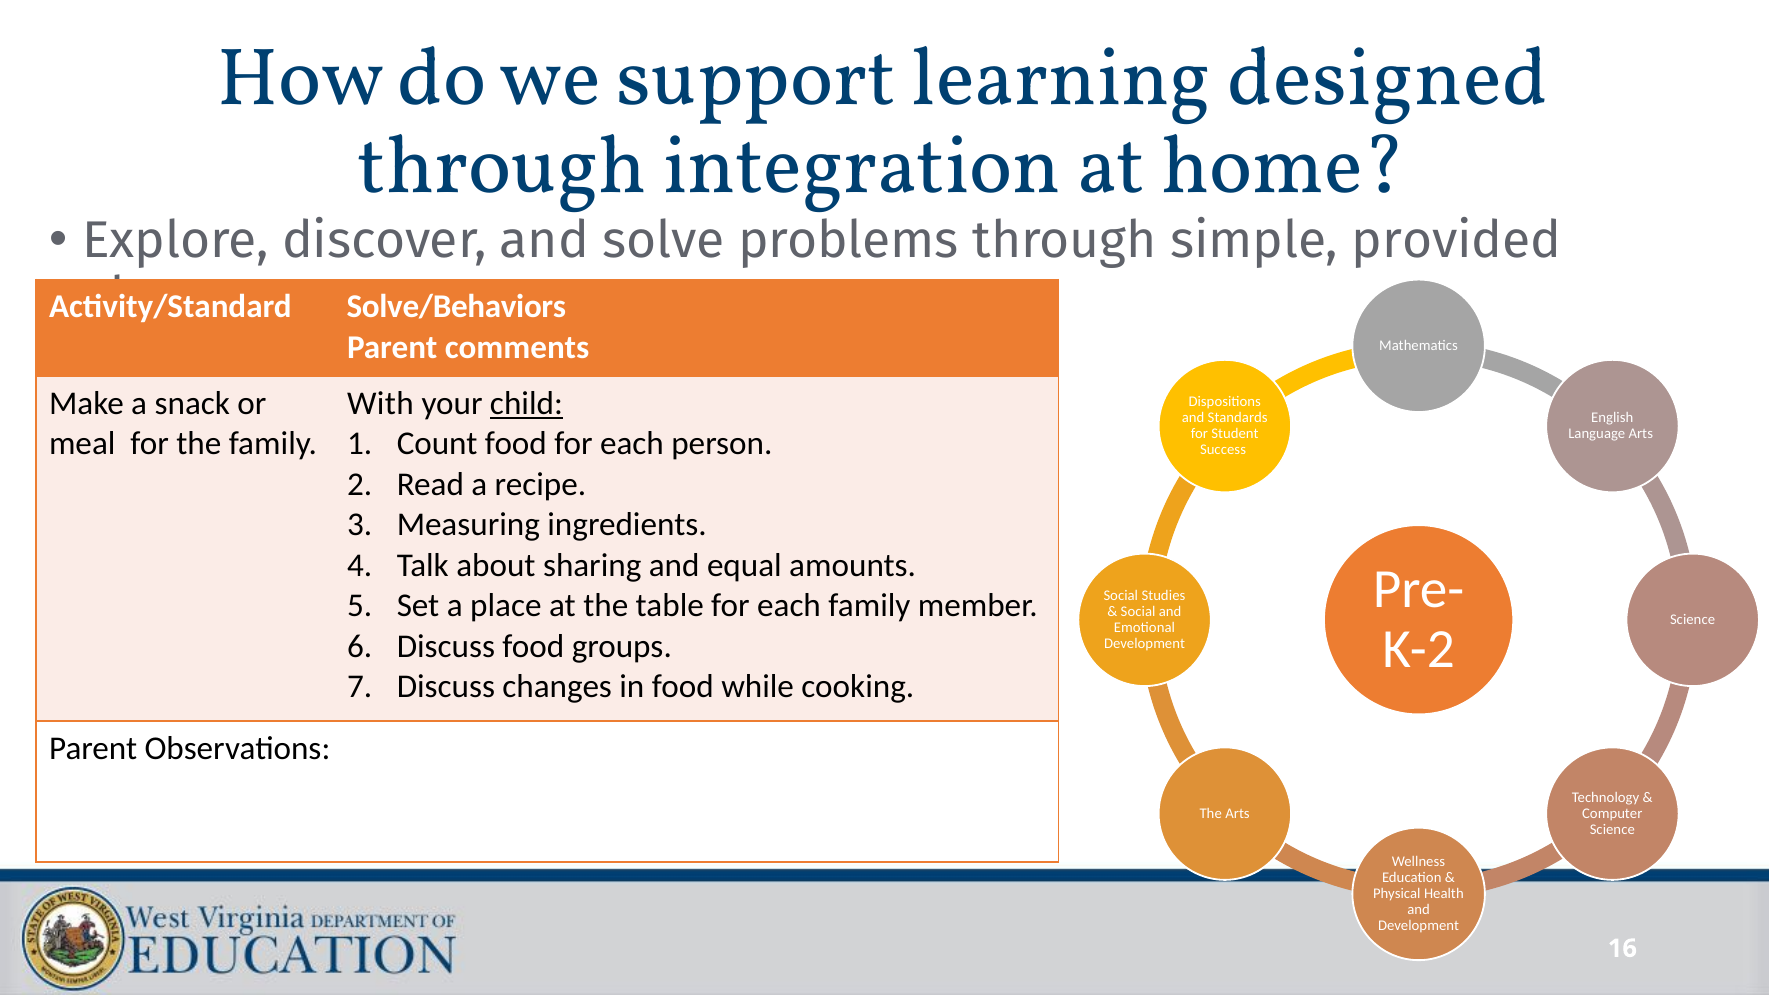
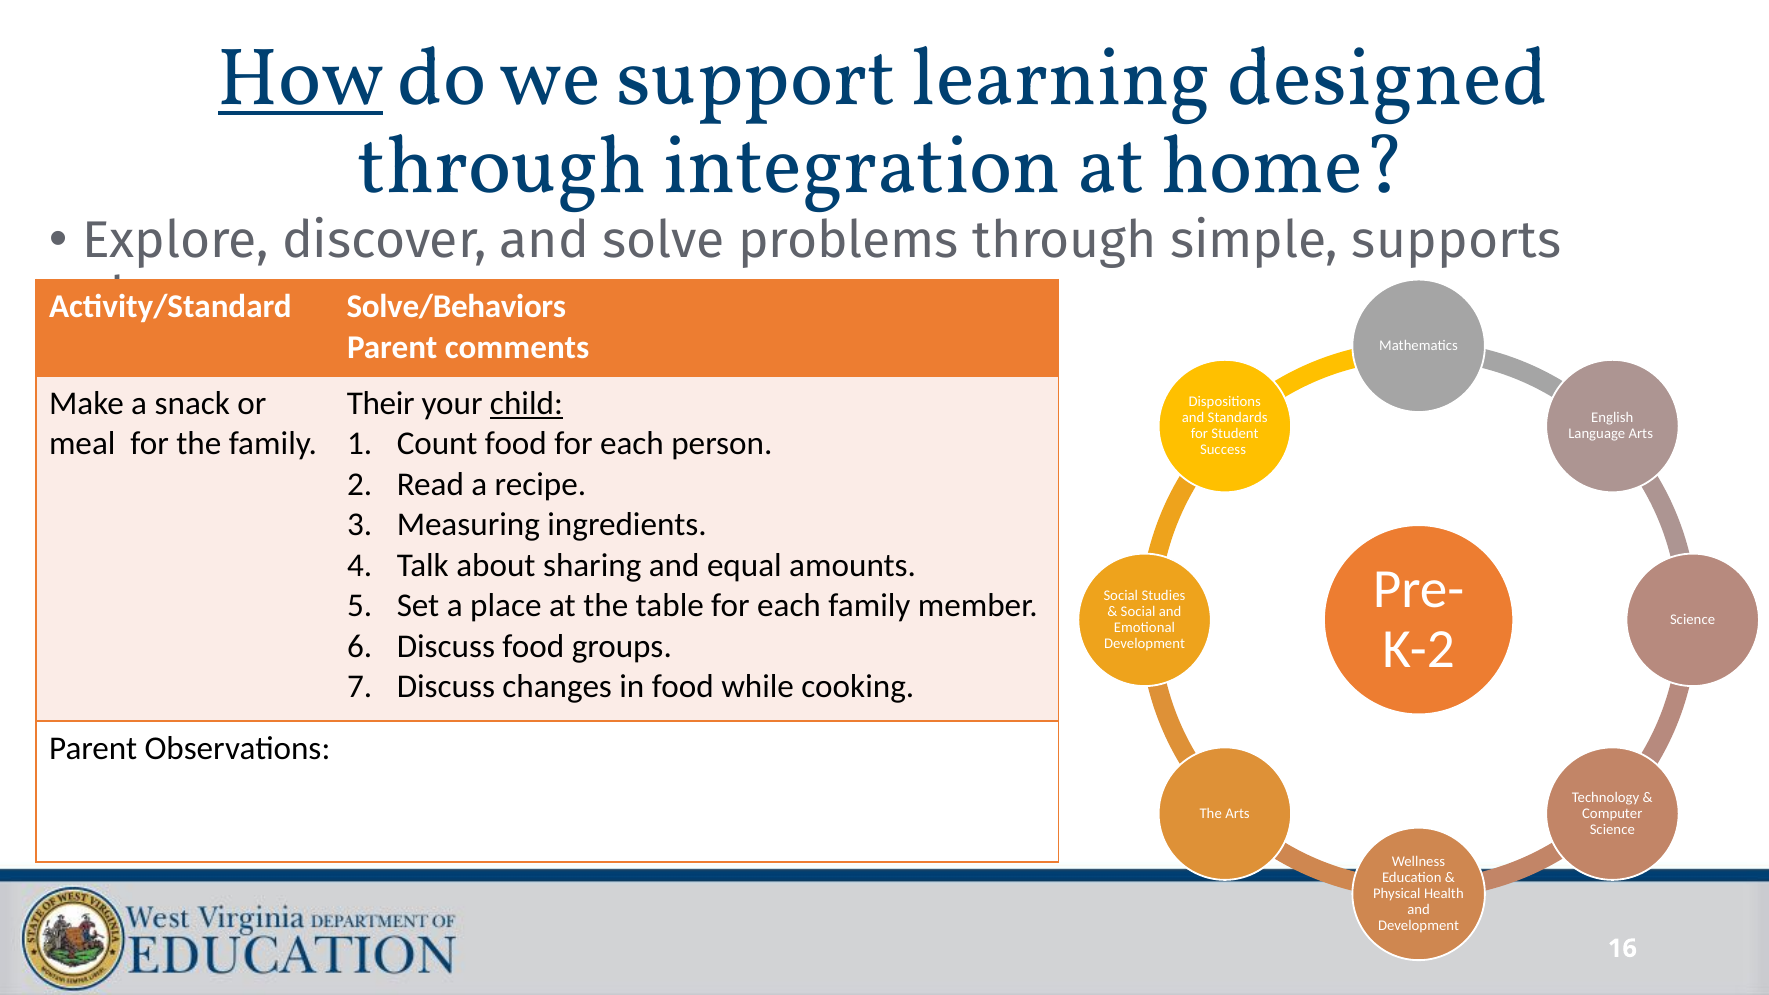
How underline: none -> present (301, 78)
provided: provided -> supports (1457, 241)
With: With -> Their (381, 403)
